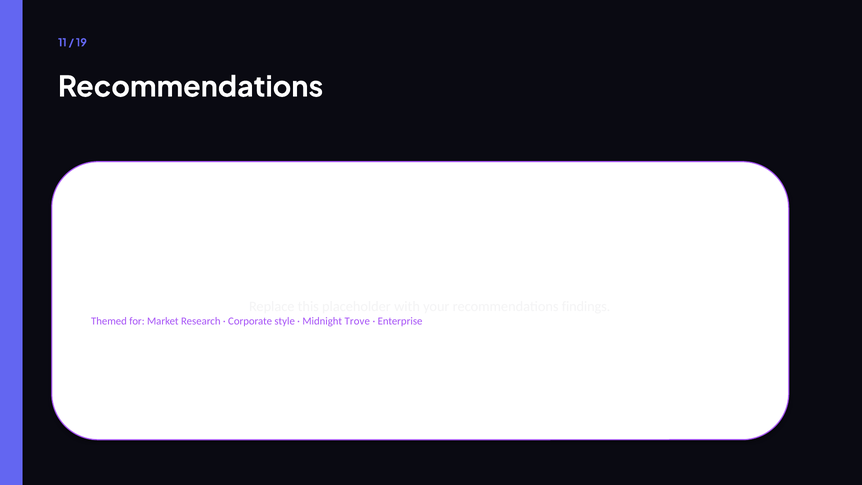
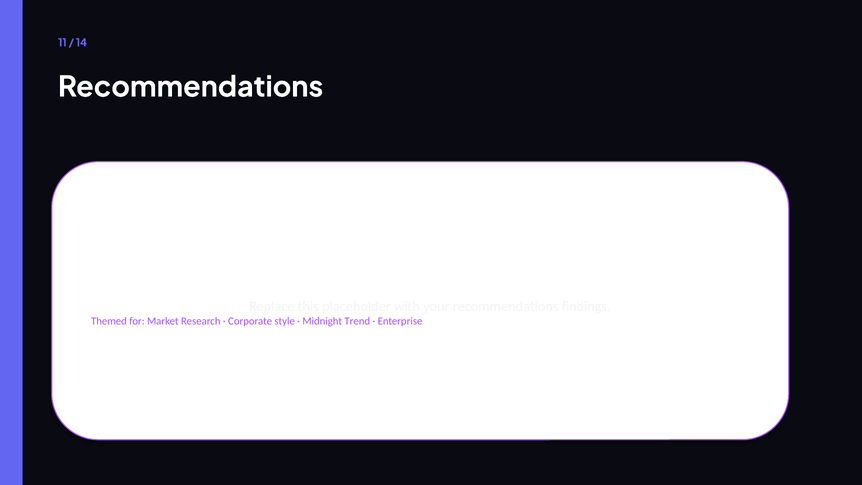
19: 19 -> 14 (81, 43)
Trove: Trove -> Trend (357, 321)
